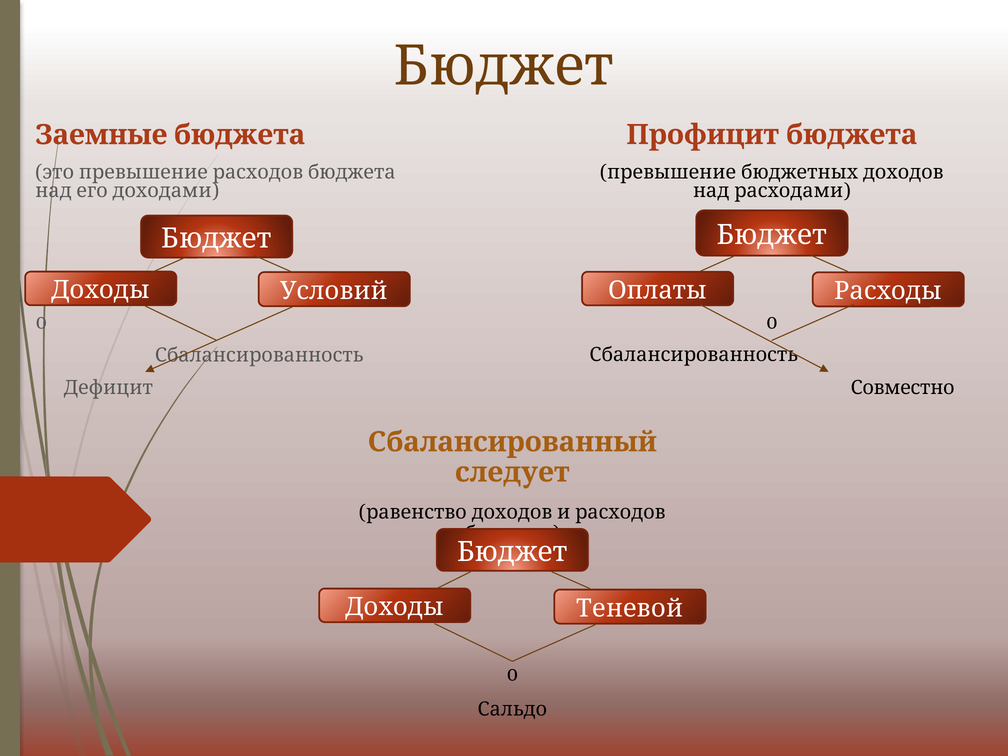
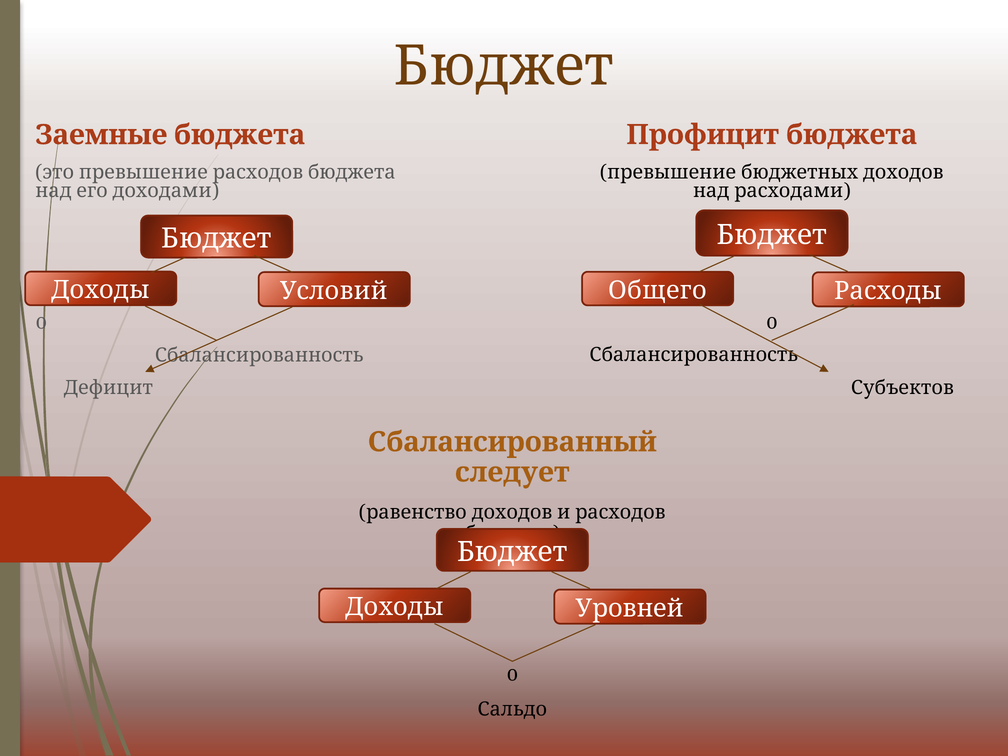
Оплаты: Оплаты -> Общего (657, 290)
Совместно: Совместно -> Субъектов (902, 388)
Теневой: Теневой -> Уровней (630, 608)
